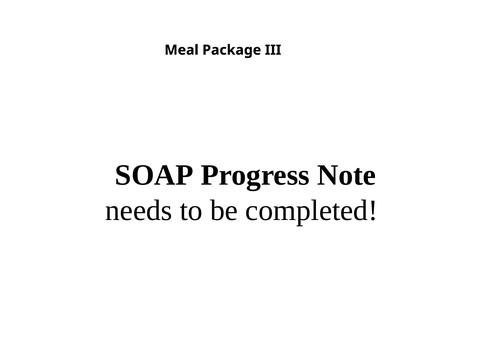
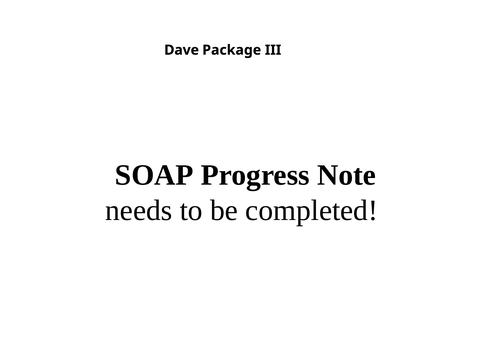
Meal: Meal -> Dave (182, 50)
